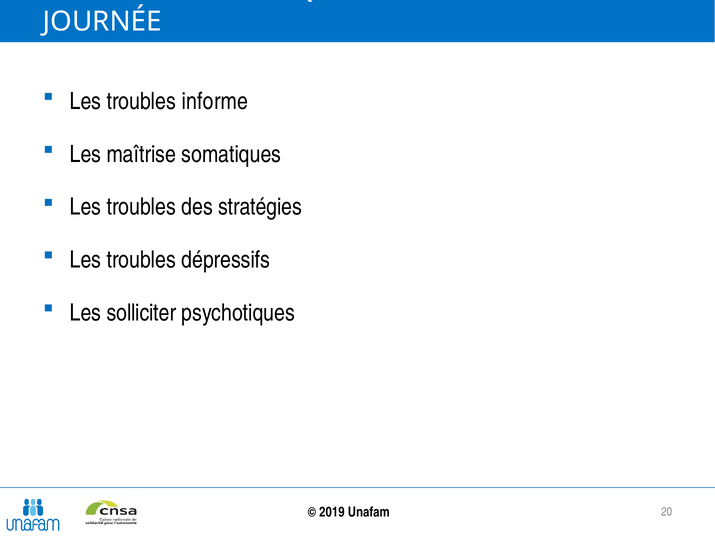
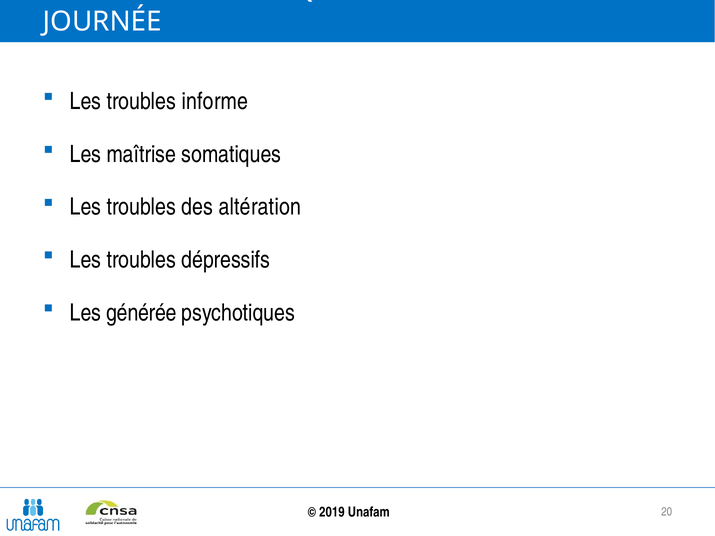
stratégies: stratégies -> altération (260, 207)
solliciter: solliciter -> générée (141, 313)
